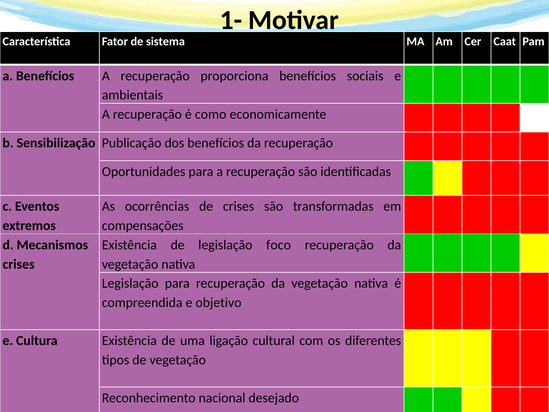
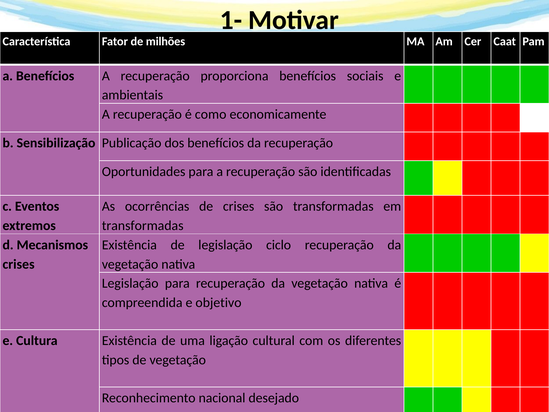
sistema: sistema -> milhões (165, 41)
compensações: compensações -> transformadas (143, 225)
foco: foco -> ciclo (279, 245)
